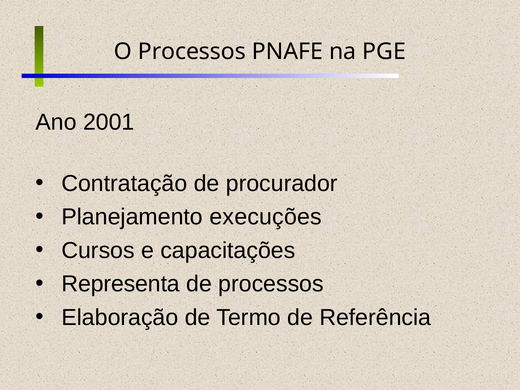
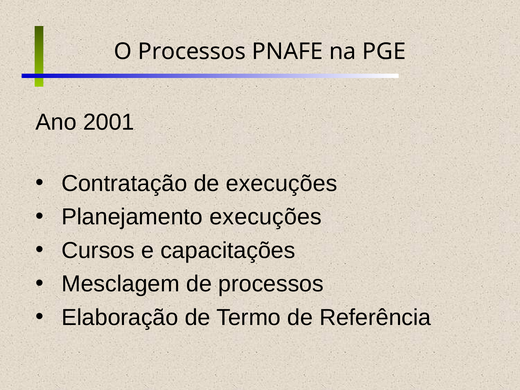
de procurador: procurador -> execuções (282, 183)
Representa: Representa -> Mesclagem (121, 284)
